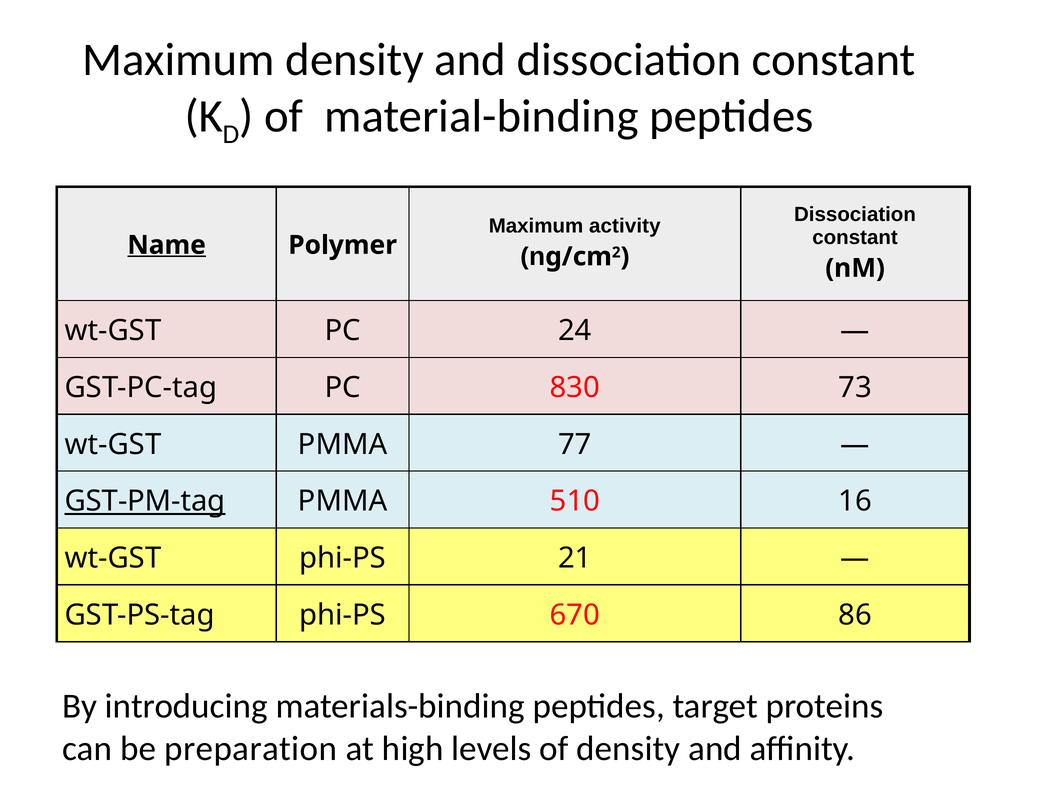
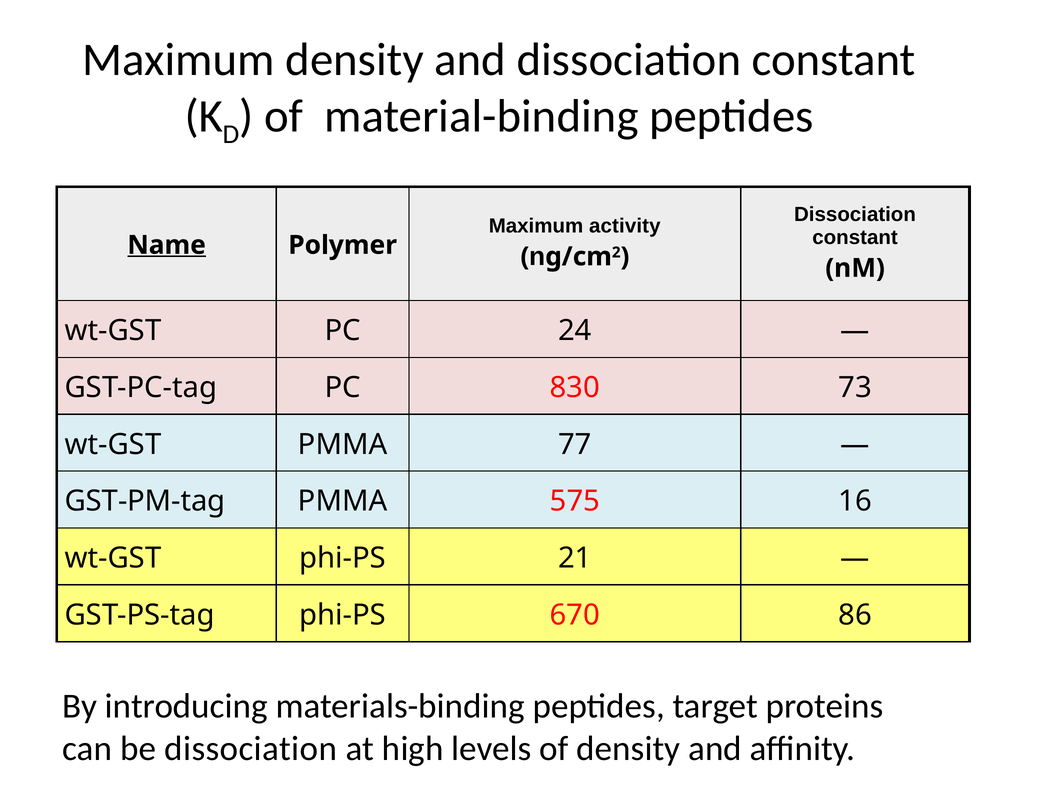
GST-PM-tag underline: present -> none (145, 501)
510: 510 -> 575 (575, 501)
be preparation: preparation -> dissociation (251, 748)
